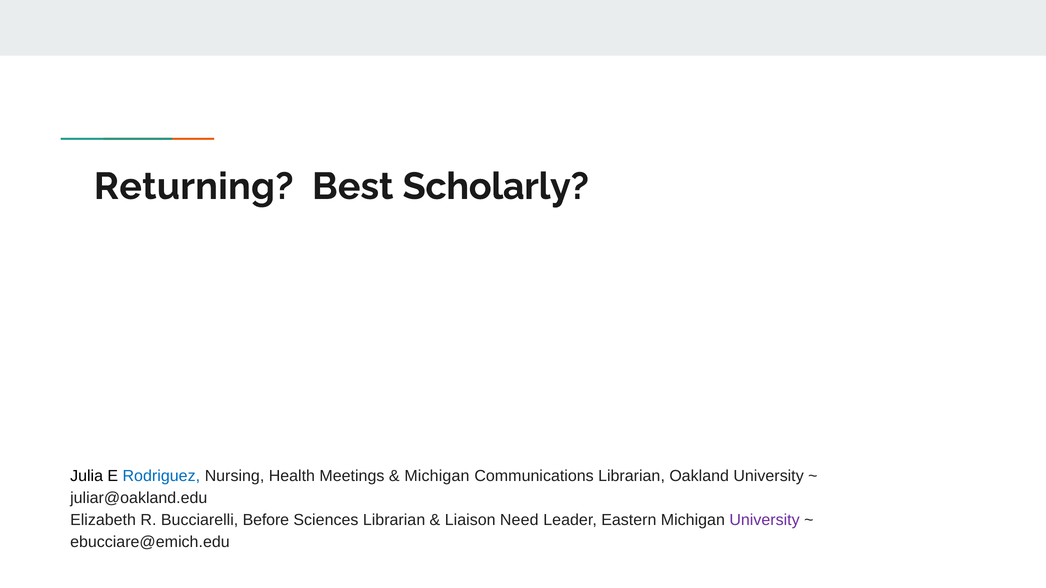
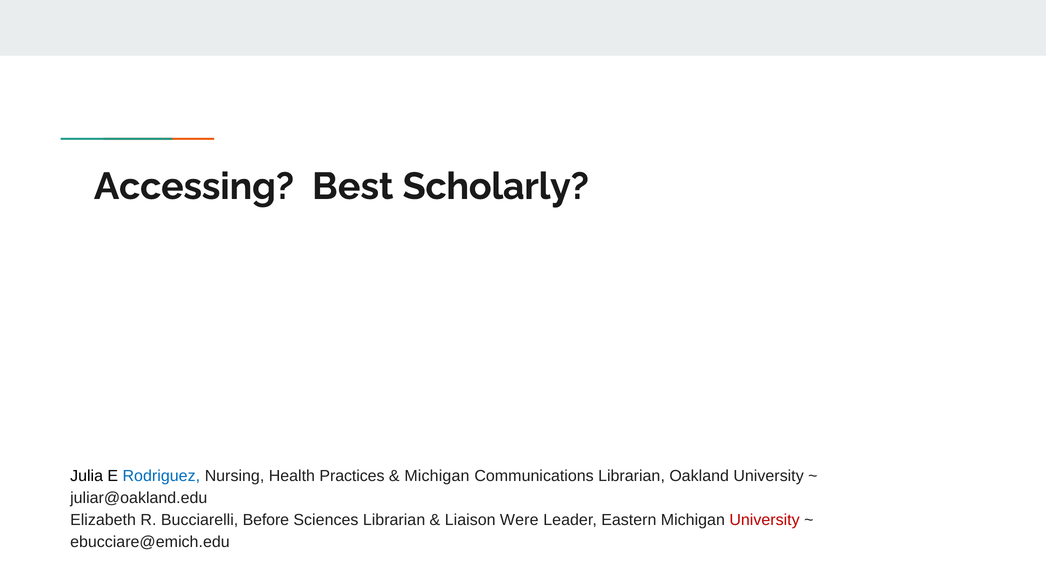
Returning: Returning -> Accessing (194, 187)
Meetings: Meetings -> Practices (352, 476)
Need: Need -> Were (519, 520)
University colour: purple -> red (765, 520)
